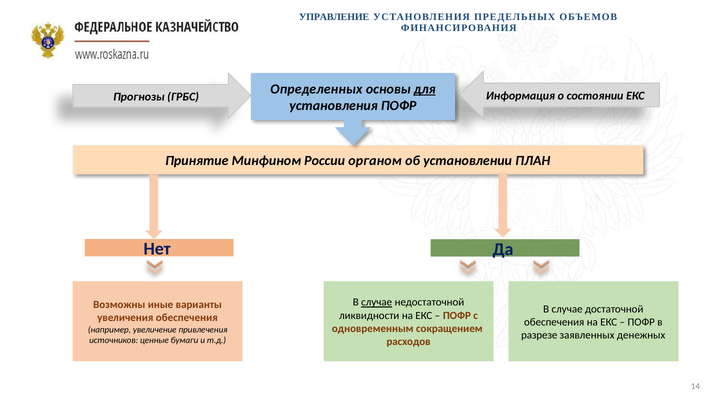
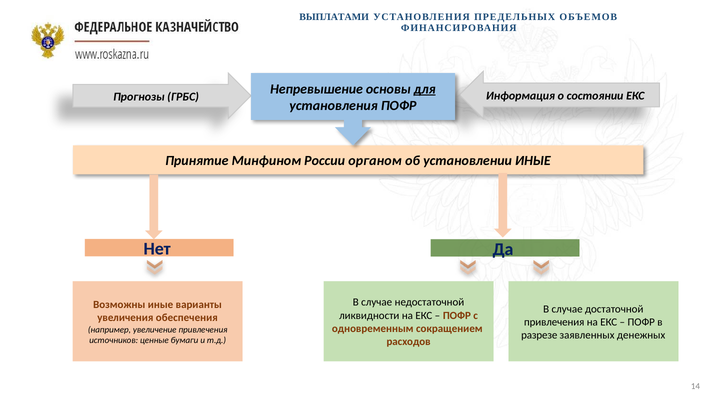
УПРАВЛЕНИЕ: УПРАВЛЕНИЕ -> ВЫПЛАТАМИ (334, 17)
Определенных: Определенных -> Непревышение (317, 89)
установлении ПЛАН: ПЛАН -> ИНЫЕ (533, 161)
случае underline: present -> none (377, 302)
обеспечения: обеспечения -> привлечения (554, 322)
